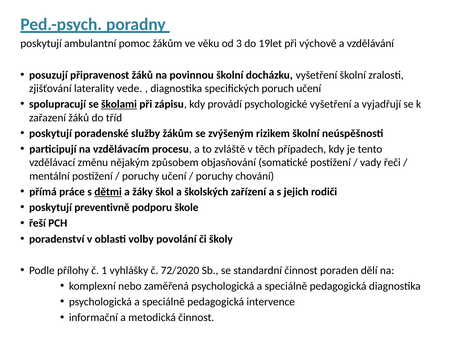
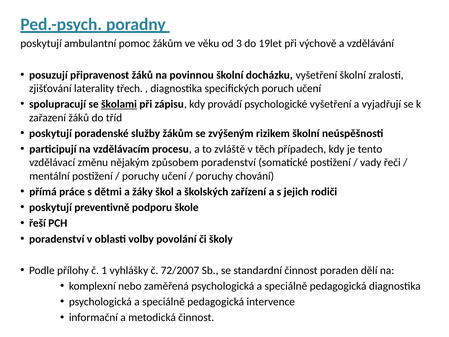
vede: vede -> třech (130, 88)
způsobem objasňování: objasňování -> poradenství (229, 162)
dětmi underline: present -> none (108, 192)
72/2020: 72/2020 -> 72/2007 (180, 270)
